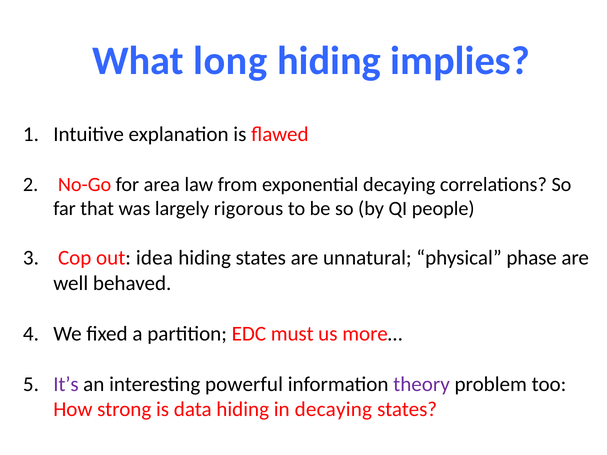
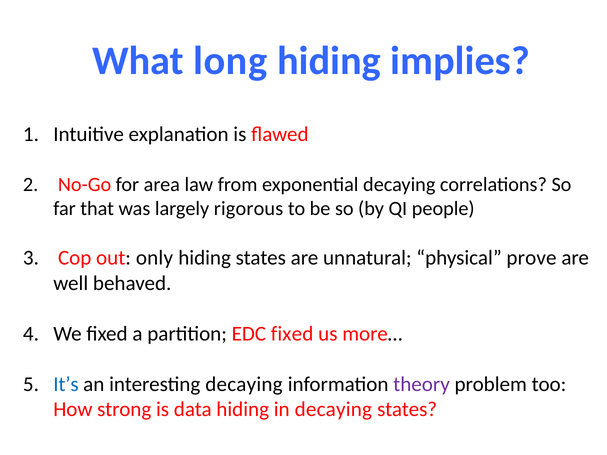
idea: idea -> only (154, 258)
phase: phase -> prove (531, 258)
EDC must: must -> fixed (292, 334)
It’s colour: purple -> blue (66, 384)
interesting powerful: powerful -> decaying (244, 384)
